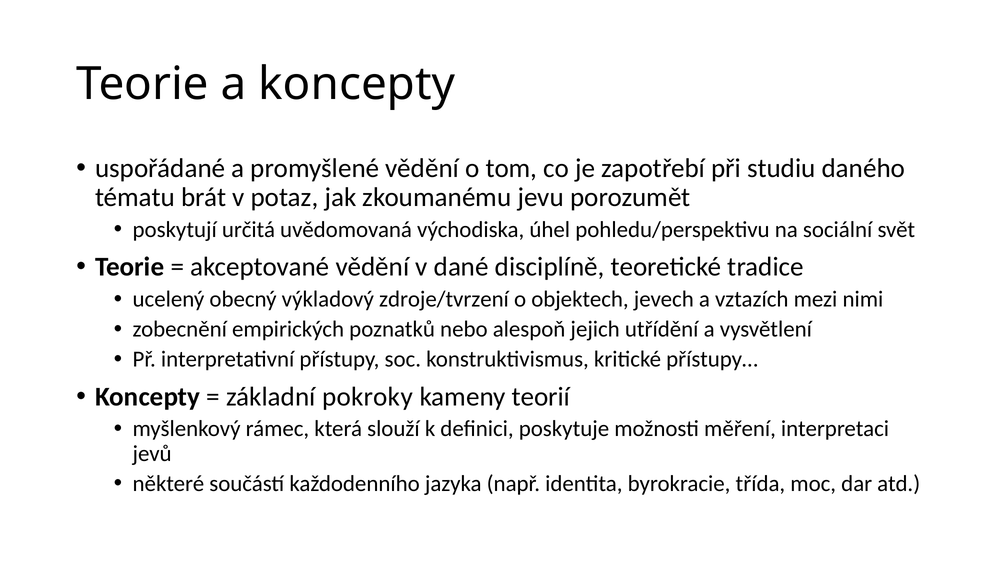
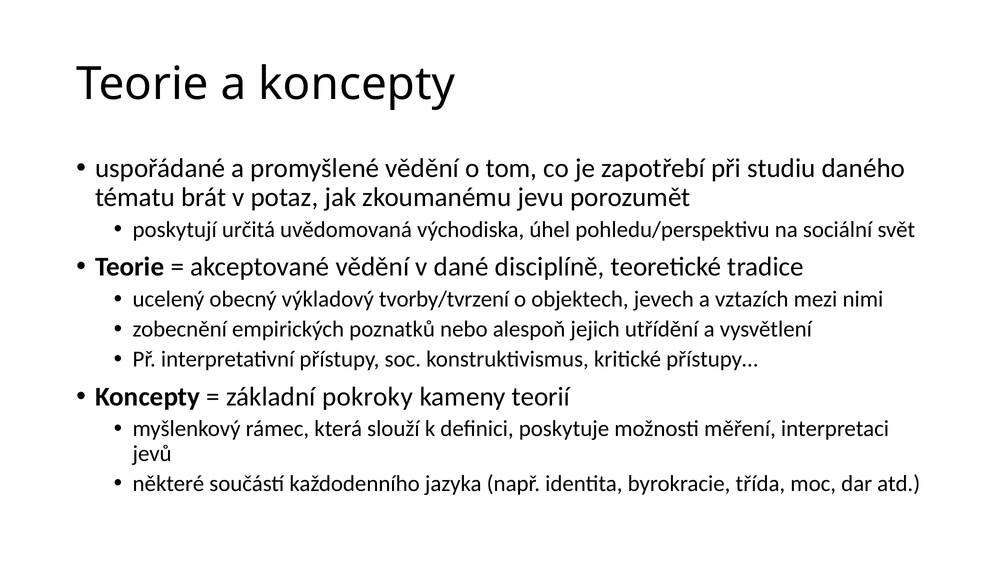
zdroje/tvrzení: zdroje/tvrzení -> tvorby/tvrzení (444, 299)
